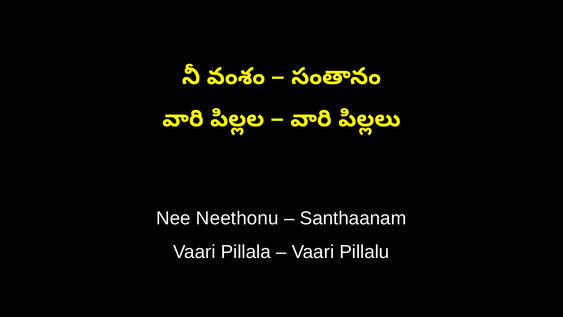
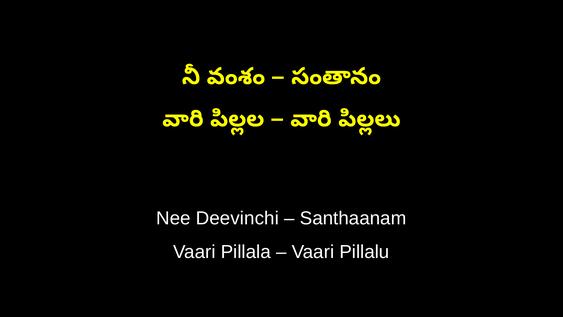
Neethonu: Neethonu -> Deevinchi (237, 218)
